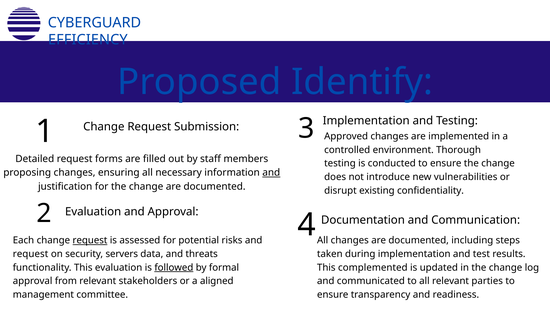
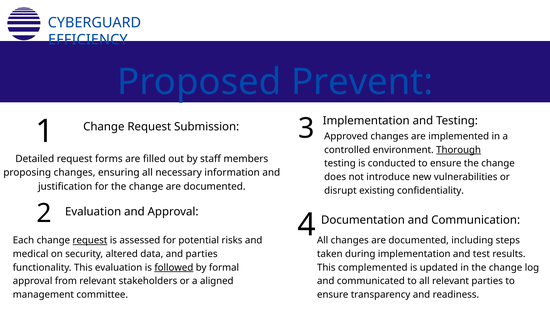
Identify: Identify -> Prevent (362, 82)
Thorough underline: none -> present (459, 150)
and underline: present -> none (271, 172)
request: request -> medical (31, 253)
servers: servers -> altered (122, 253)
and threats: threats -> parties (202, 253)
